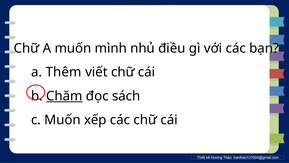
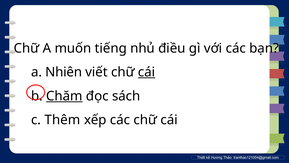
mình: mình -> tiếng (111, 48)
Thêm: Thêm -> Nhiên (64, 72)
cái underline: none -> present (147, 72)
c Muốn: Muốn -> Thêm (62, 120)
